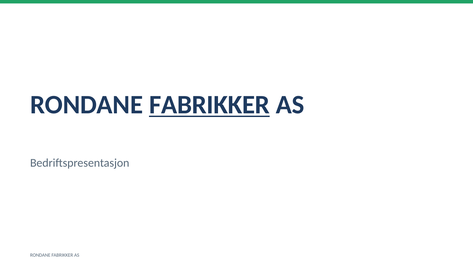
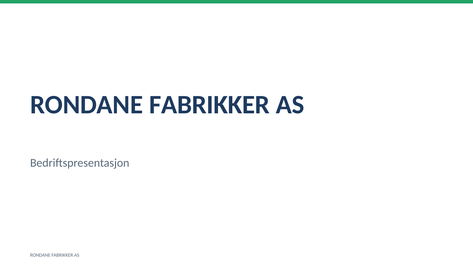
FABRIKKER underline: present -> none (209, 105)
